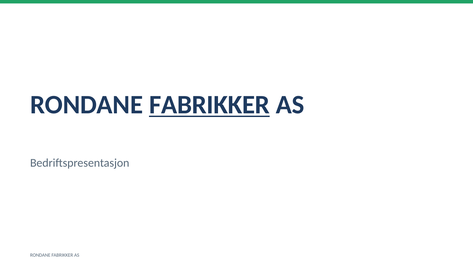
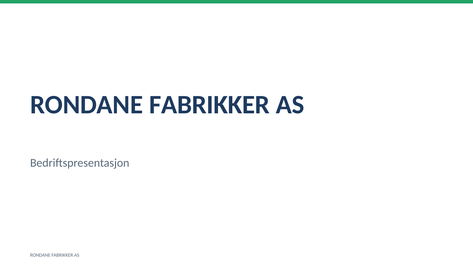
FABRIKKER underline: present -> none (209, 105)
